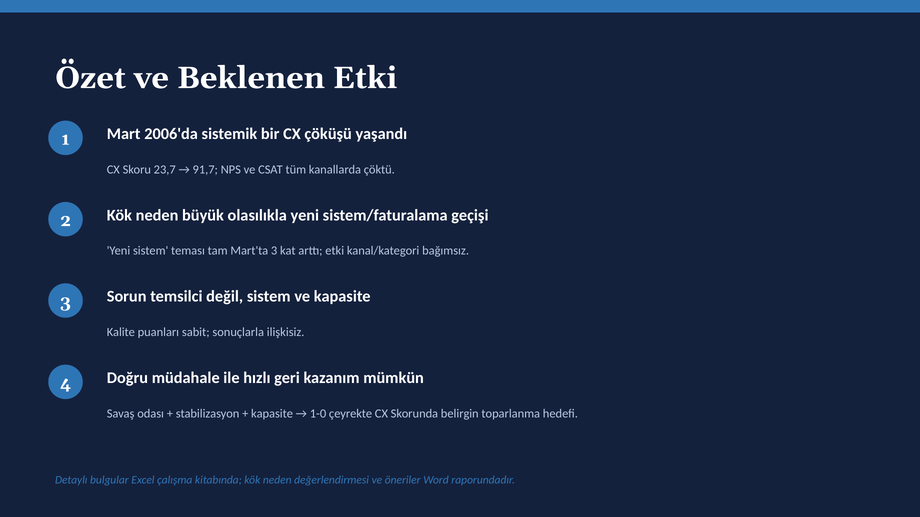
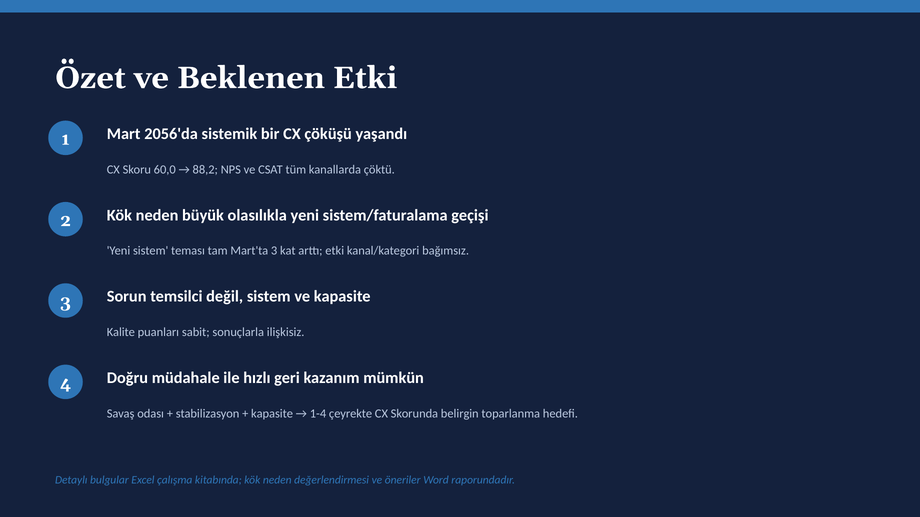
2006'da: 2006'da -> 2056'da (171, 134)
23,7: 23,7 -> 60,0 (165, 170)
91,7: 91,7 -> 88,2 (205, 170)
1-0: 1-0 -> 1-4 (318, 414)
